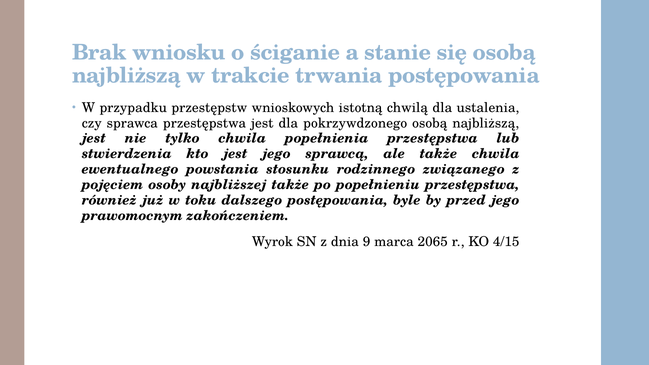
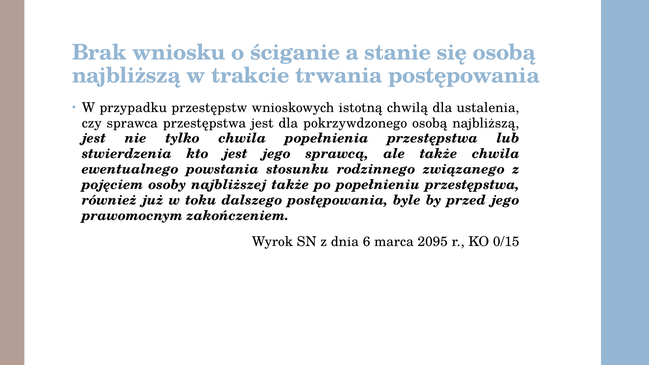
9: 9 -> 6 (367, 242)
2065: 2065 -> 2095 (433, 242)
4/15: 4/15 -> 0/15 (506, 242)
